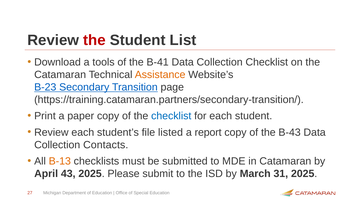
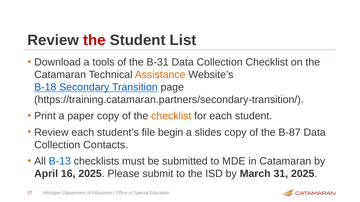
B-41: B-41 -> B-31 (158, 62)
B-23: B-23 -> B-18 (45, 87)
checklist colour: blue -> orange (171, 116)
listed: listed -> begin (171, 133)
report: report -> slides (208, 133)
B-43: B-43 -> B-87 (290, 133)
B-13 colour: orange -> blue (60, 162)
43: 43 -> 16 (68, 174)
